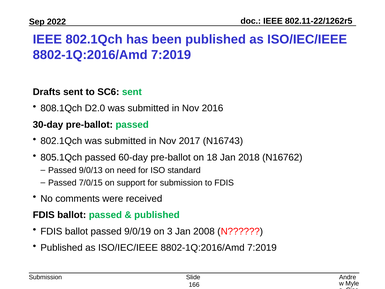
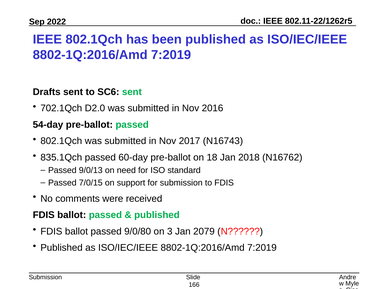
808.1Qch: 808.1Qch -> 702.1Qch (61, 108)
30-day: 30-day -> 54-day (48, 125)
805.1Qch: 805.1Qch -> 835.1Qch (61, 157)
9/0/19: 9/0/19 -> 9/0/80 (138, 231)
2008: 2008 -> 2079 (204, 231)
